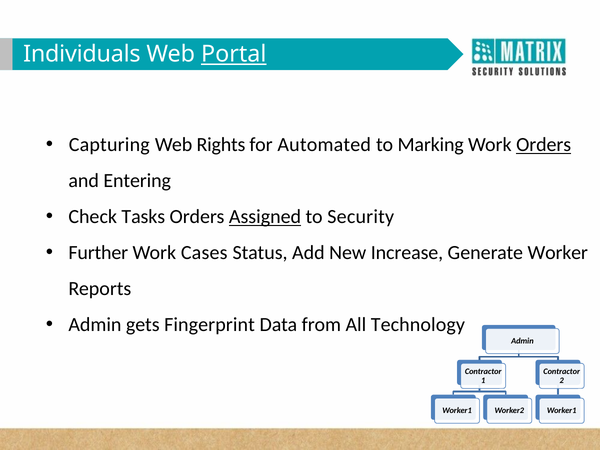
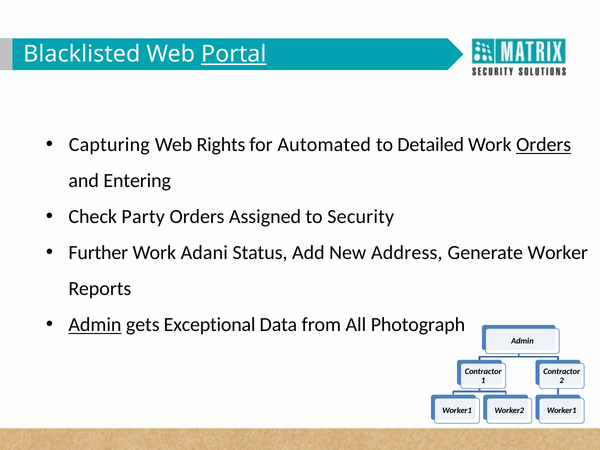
Individuals: Individuals -> Blacklisted (82, 54)
Marking: Marking -> Detailed (431, 145)
Tasks: Tasks -> Party (143, 217)
Assigned underline: present -> none (265, 217)
Cases: Cases -> Adani (204, 253)
Increase: Increase -> Address (407, 253)
Admin underline: none -> present (95, 325)
Fingerprint: Fingerprint -> Exceptional (210, 325)
Technology: Technology -> Photograph (418, 325)
